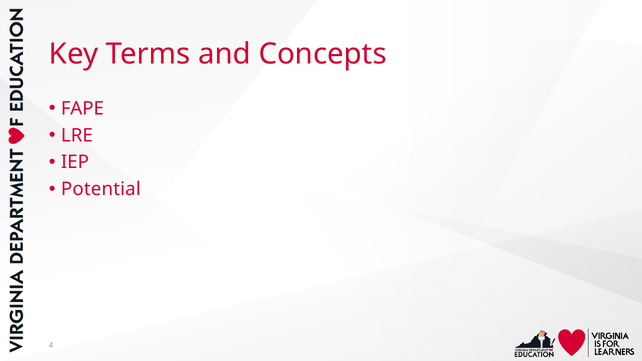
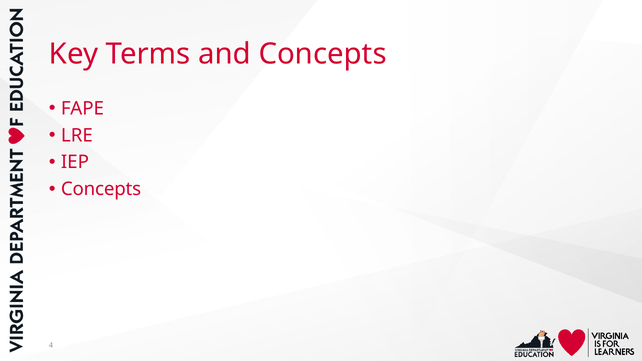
Potential: Potential -> Concepts (101, 189)
